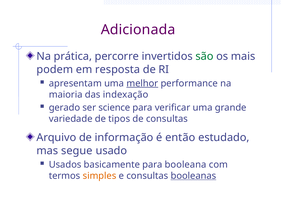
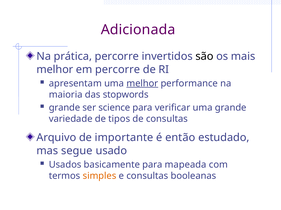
são colour: green -> black (204, 57)
podem: podem -> melhor (55, 70)
em resposta: resposta -> percorre (118, 70)
indexação: indexação -> stopwords (126, 95)
gerado: gerado -> grande (65, 108)
informação: informação -> importante (124, 138)
booleana: booleana -> mapeada (186, 165)
booleanas underline: present -> none (193, 176)
